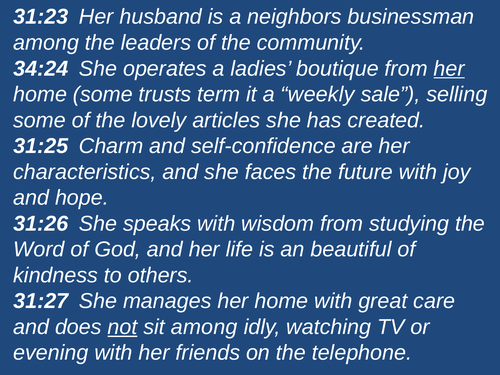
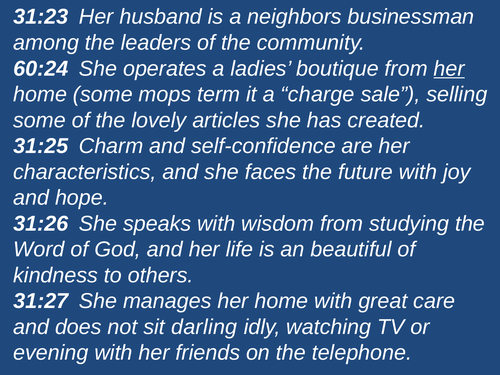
34:24: 34:24 -> 60:24 (41, 69)
trusts: trusts -> mops (165, 94)
weekly: weekly -> charge (318, 94)
not underline: present -> none (123, 327)
sit among: among -> darling (204, 327)
